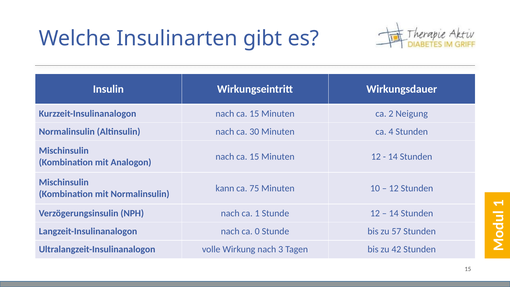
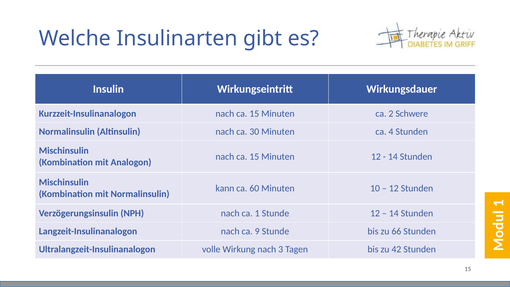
Neigung: Neigung -> Schwere (412, 113)
75: 75 -> 60 (254, 188)
0: 0 -> 9 (257, 231)
57: 57 -> 66 (396, 231)
